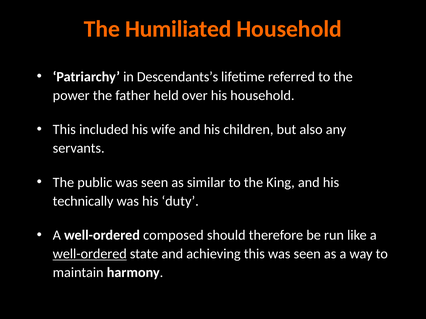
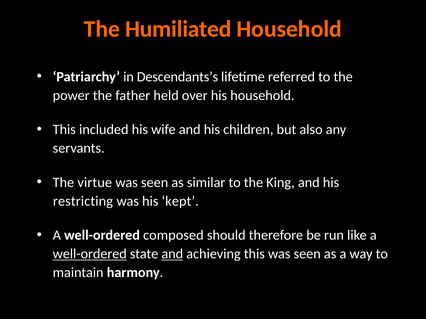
public: public -> virtue (95, 183)
technically: technically -> restricting (83, 201)
duty: duty -> kept (180, 201)
and underline: none -> present (172, 254)
